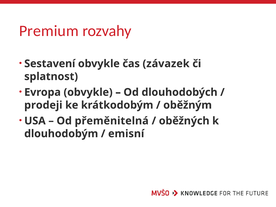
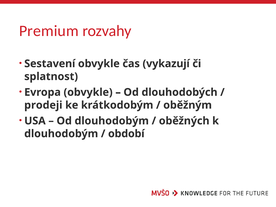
závazek: závazek -> vykazují (166, 64)
Od přeměnitelná: přeměnitelná -> dlouhodobým (112, 121)
emisní: emisní -> období (126, 134)
